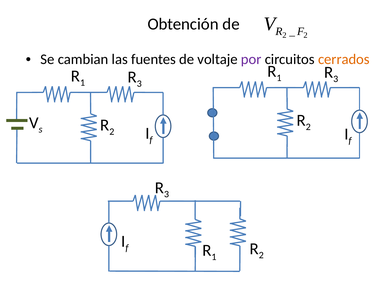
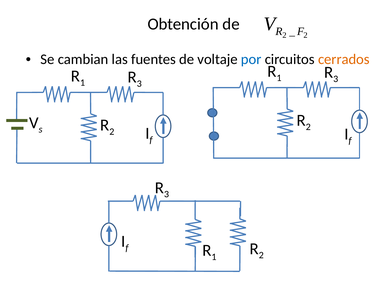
por colour: purple -> blue (251, 59)
